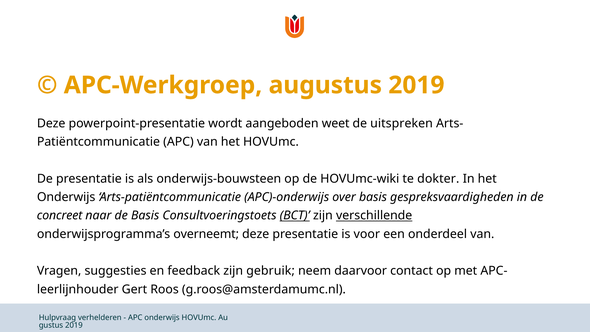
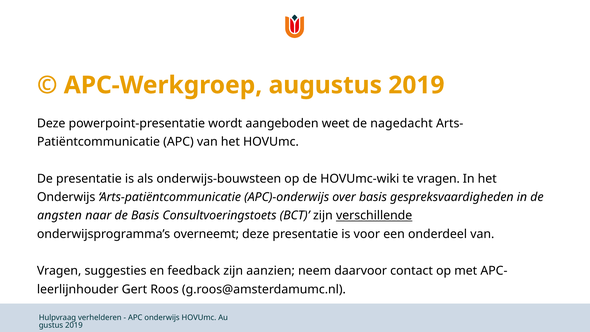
uitspreken: uitspreken -> nagedacht (402, 123)
te dokter: dokter -> vragen (438, 179)
concreet: concreet -> angsten (59, 215)
BCT underline: present -> none (295, 215)
gebruik: gebruik -> aanzien (271, 271)
